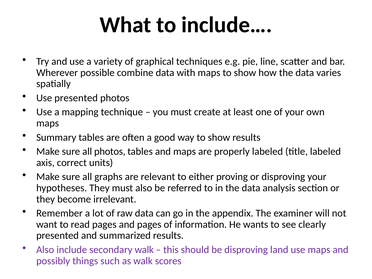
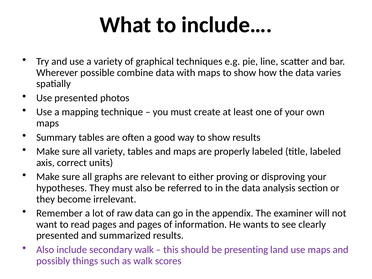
all photos: photos -> variety (110, 151)
be disproving: disproving -> presenting (246, 250)
